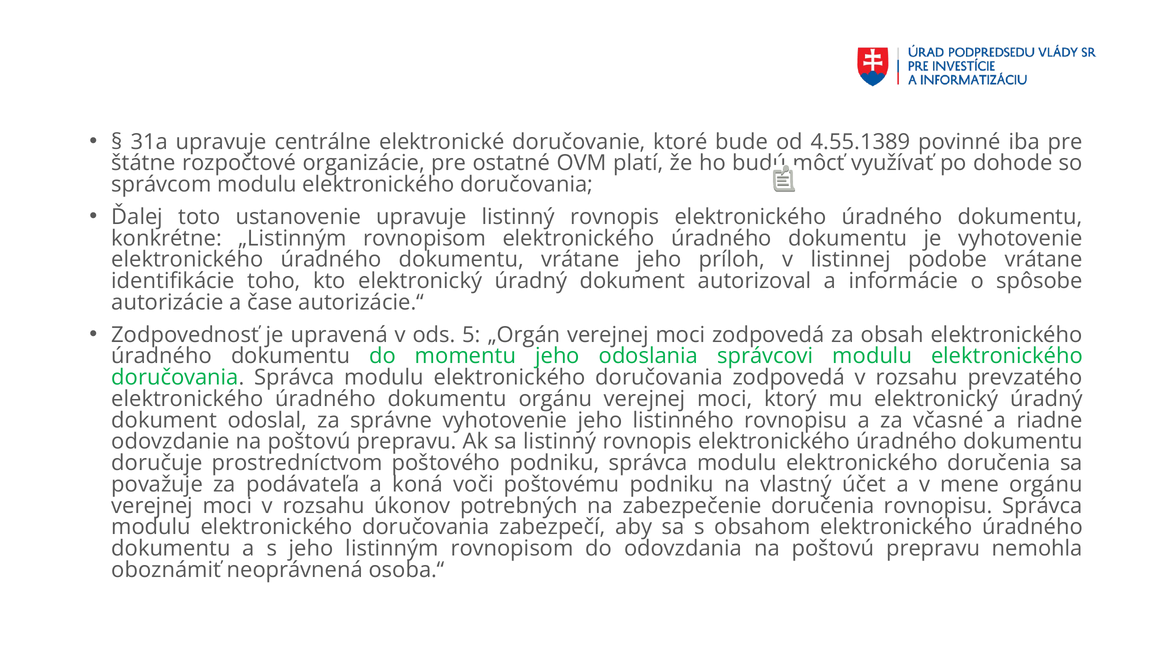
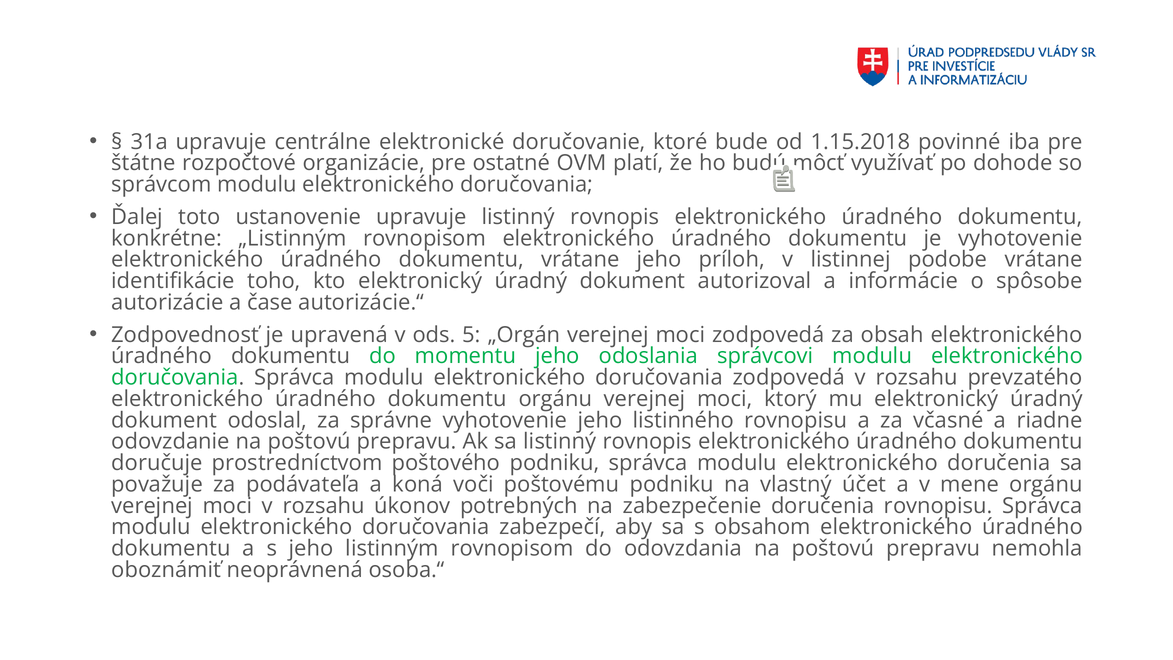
4.55.1389: 4.55.1389 -> 1.15.2018 (861, 142)
